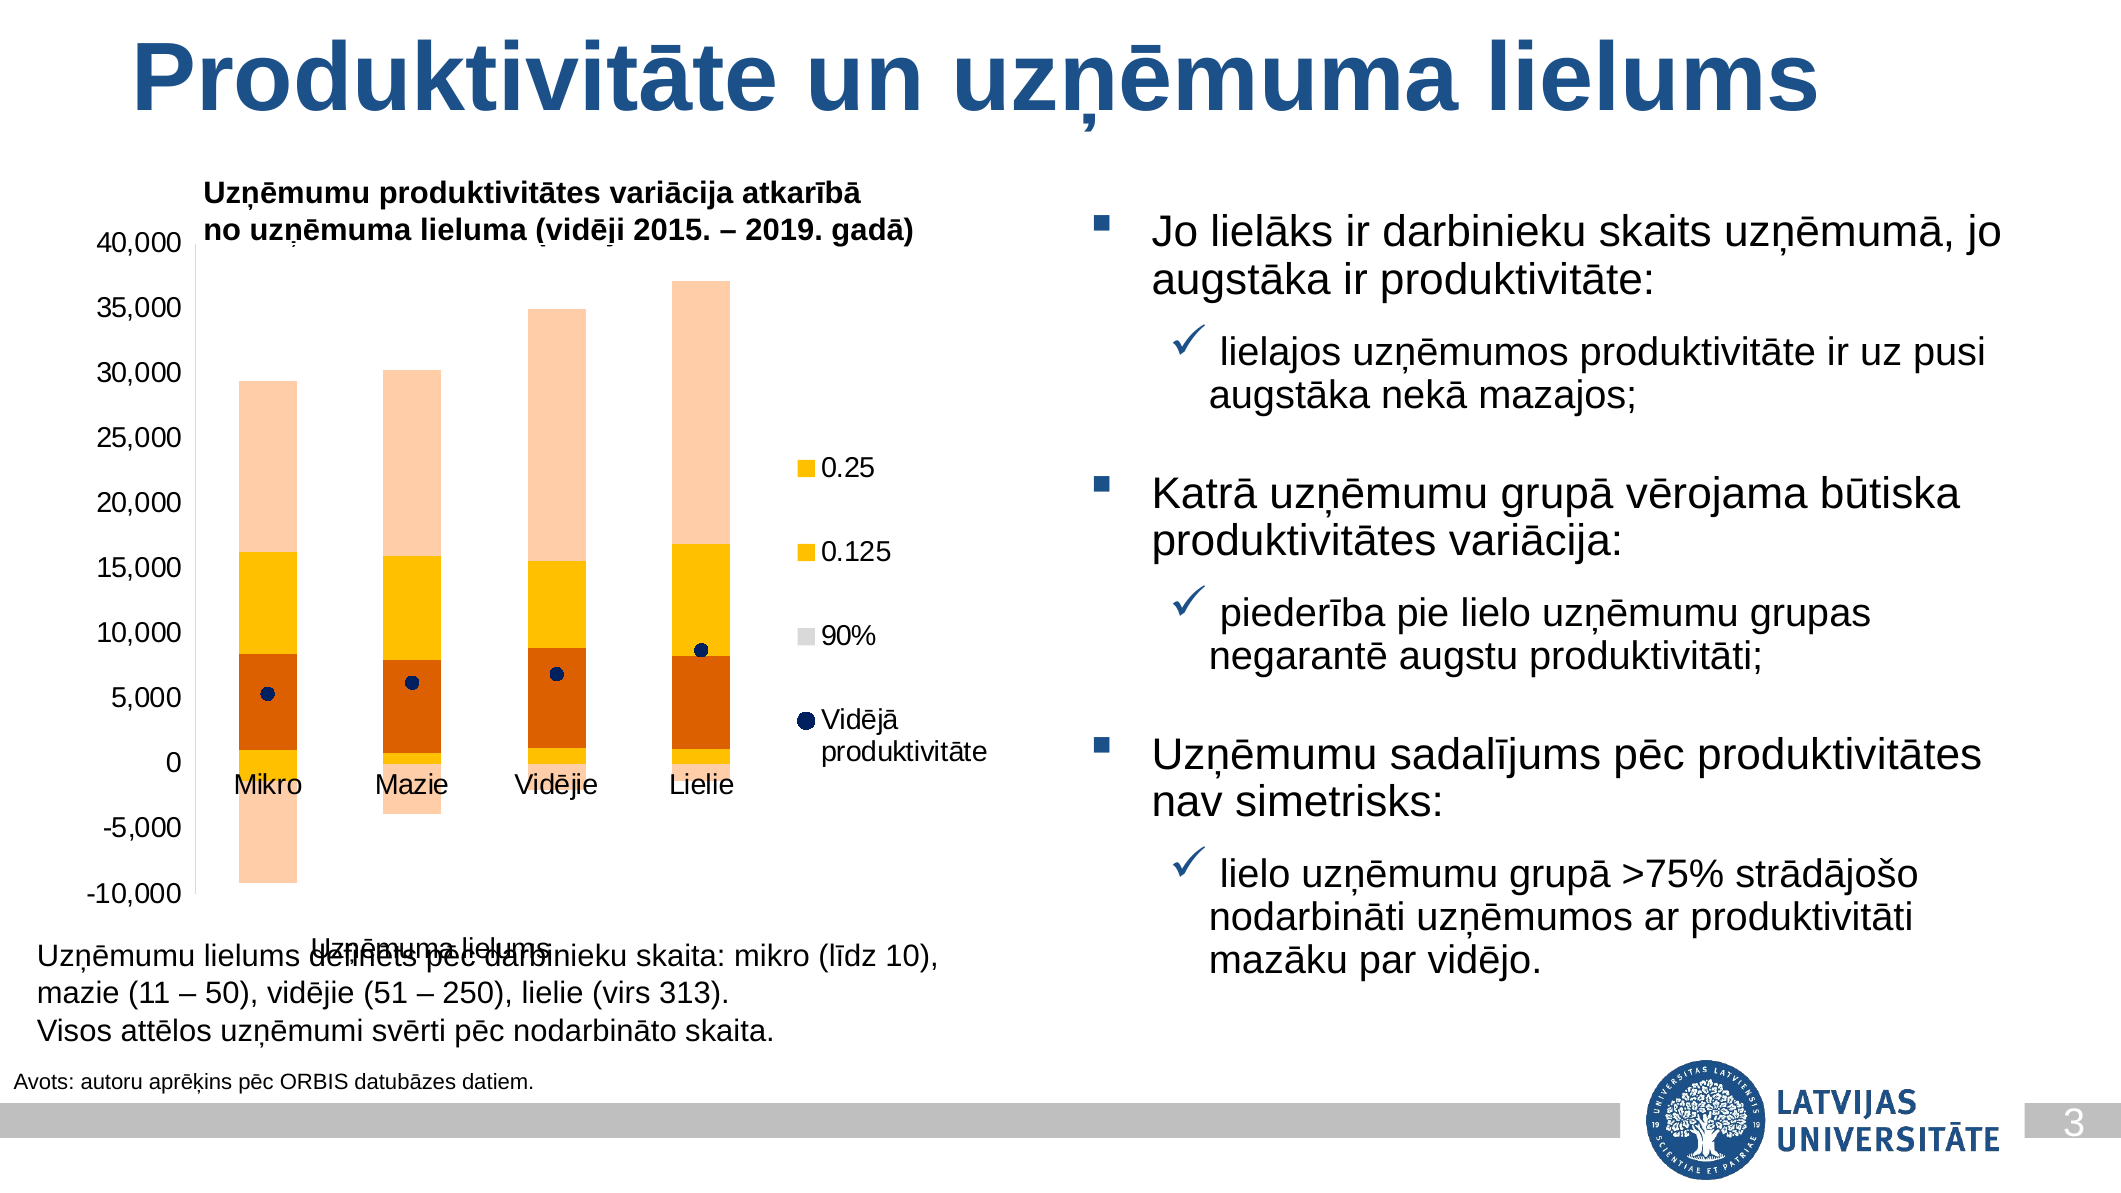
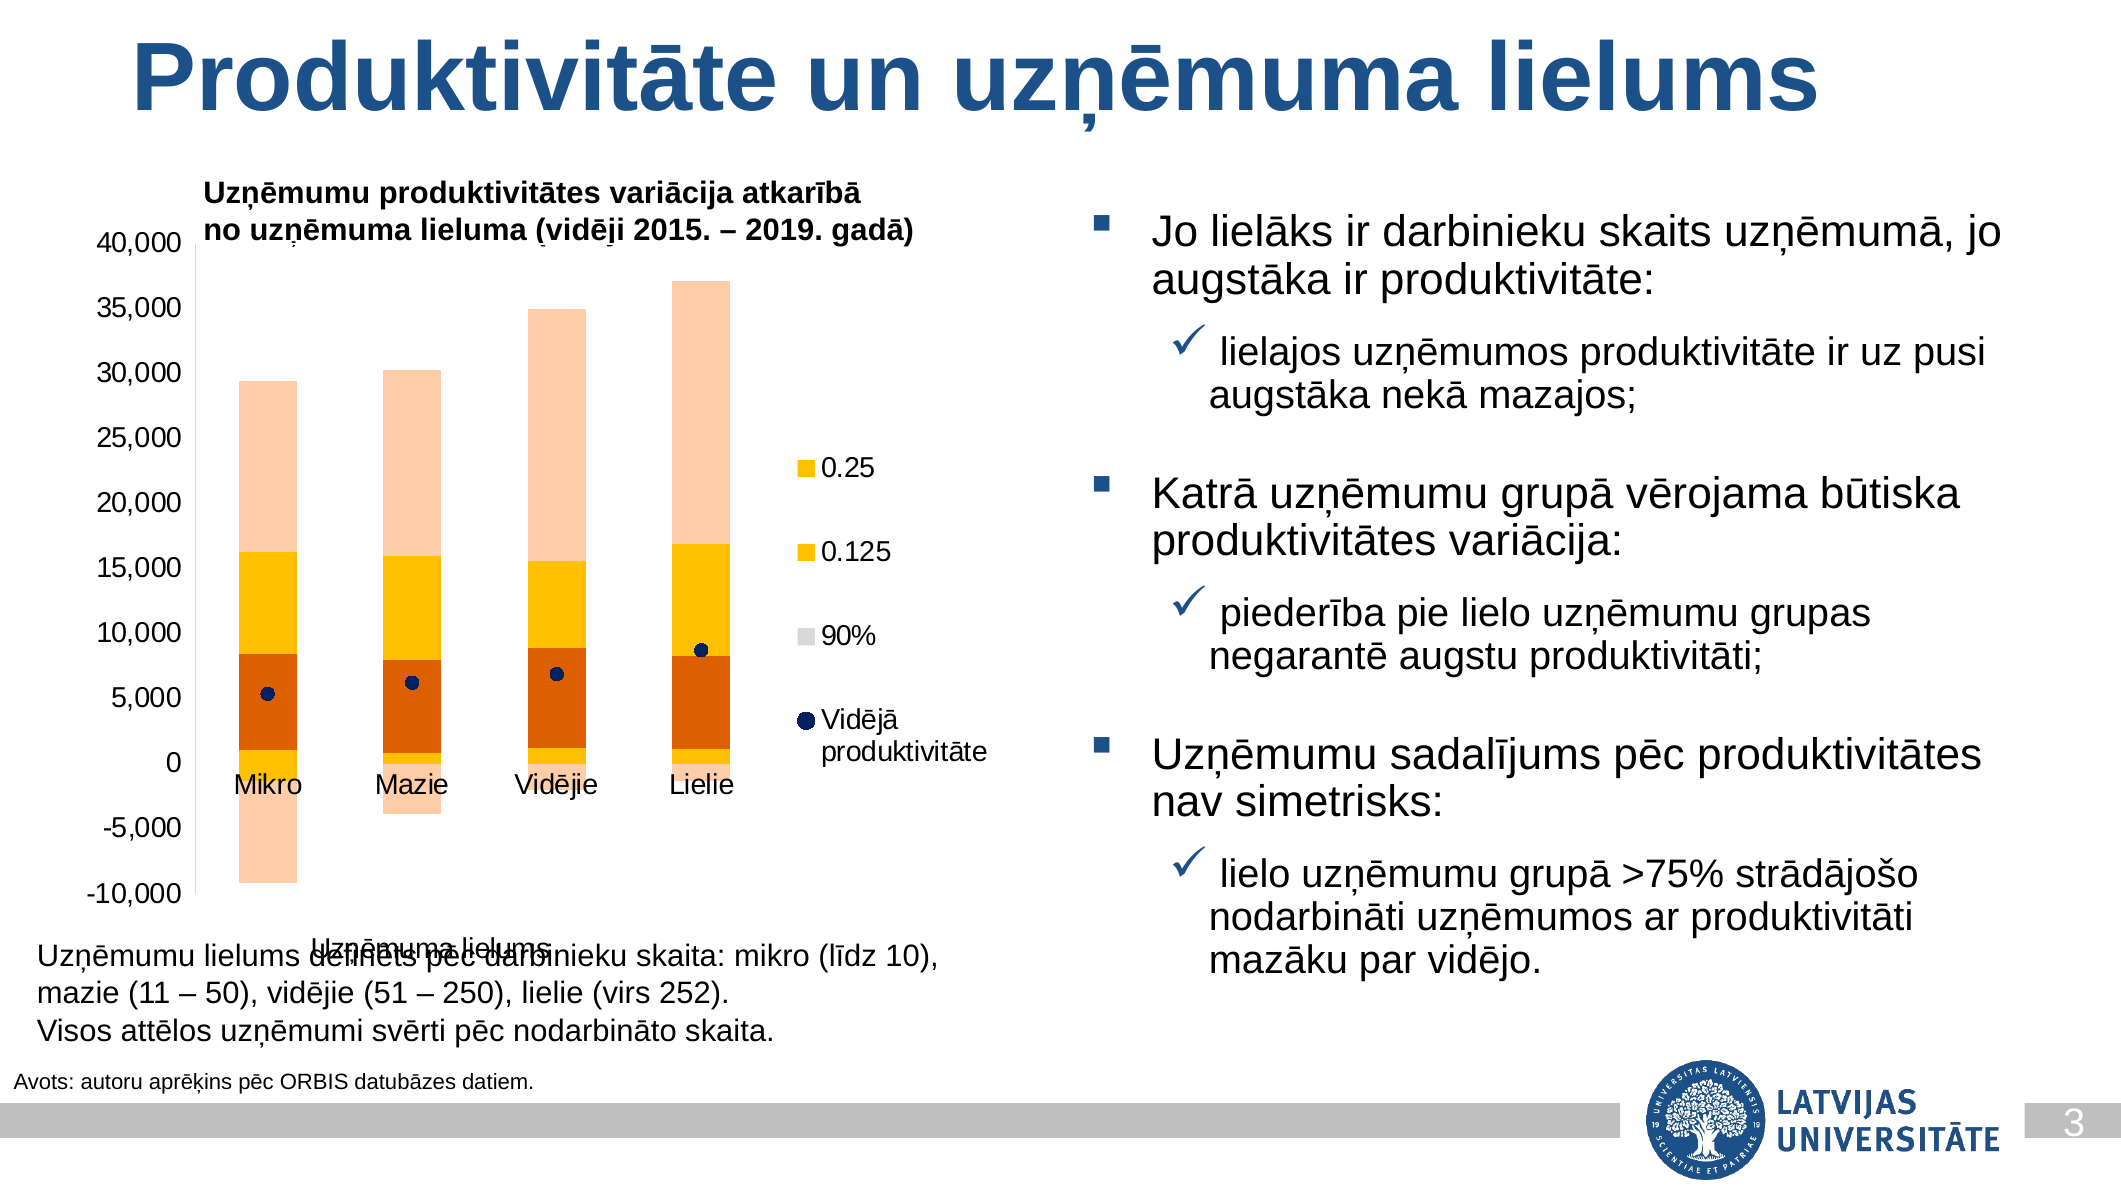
313: 313 -> 252 (694, 994)
